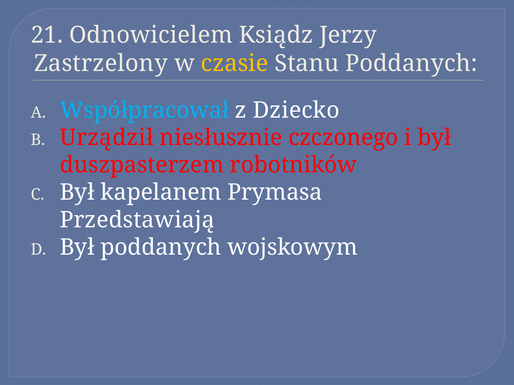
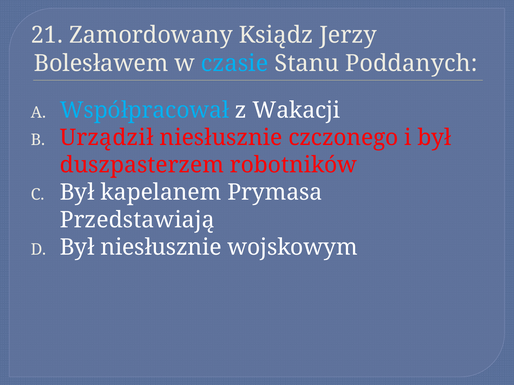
Odnowicielem: Odnowicielem -> Zamordowany (151, 35)
Zastrzelony: Zastrzelony -> Bolesławem (101, 63)
czasie colour: yellow -> light blue (235, 63)
Dziecko: Dziecko -> Wakacji (296, 110)
Był poddanych: poddanych -> niesłusznie (161, 248)
